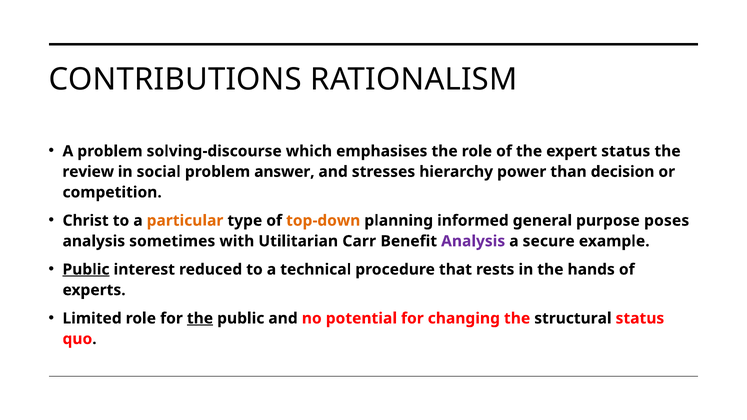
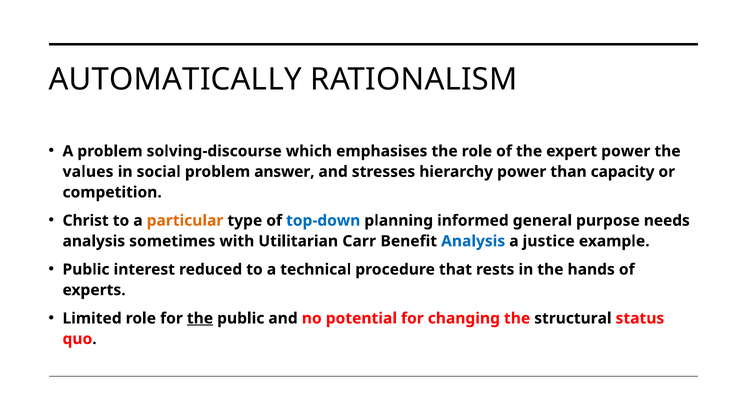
CONTRIBUTIONS: CONTRIBUTIONS -> AUTOMATICALLY (175, 80)
expert status: status -> power (626, 151)
review: review -> values (88, 172)
decision: decision -> capacity (623, 172)
top-down colour: orange -> blue (323, 221)
poses: poses -> needs (667, 221)
Analysis colour: purple -> blue (473, 241)
secure: secure -> justice (549, 241)
Public underline: present -> none (86, 270)
